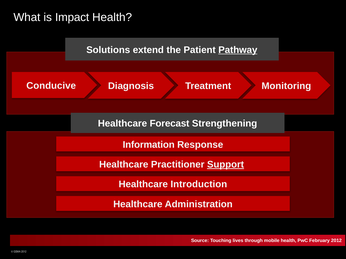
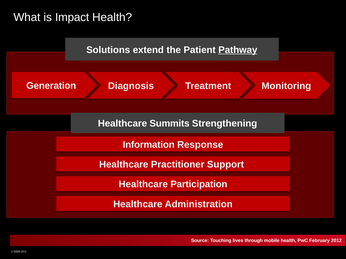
Conducive: Conducive -> Generation (51, 86)
Forecast: Forecast -> Summits (170, 124)
Support underline: present -> none (226, 165)
Introduction: Introduction -> Participation (199, 185)
